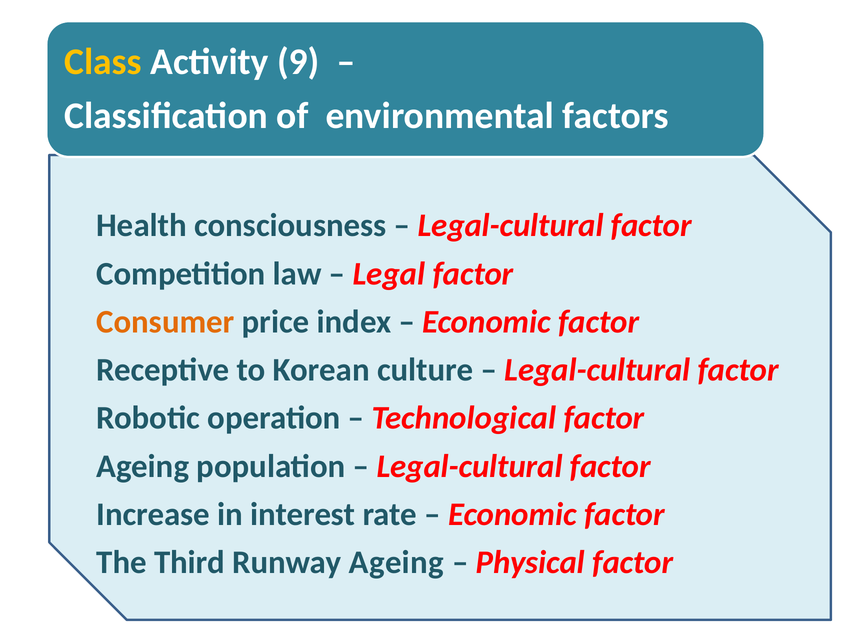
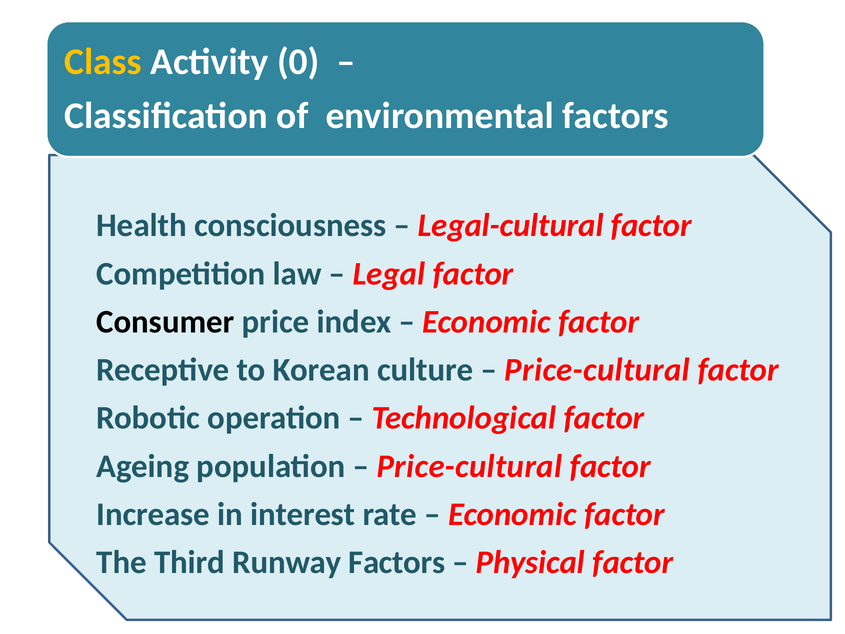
9: 9 -> 0 (298, 62)
Consumer colour: orange -> black (165, 322)
Legal-cultural: Legal-cultural -> Price-cultural (597, 370)
Legal-cultural: Legal-cultural -> Price-cultural (469, 466)
Runway Ageing: Ageing -> Factors (397, 562)
